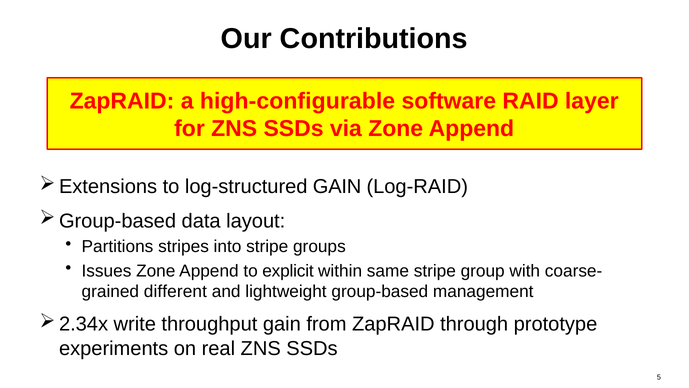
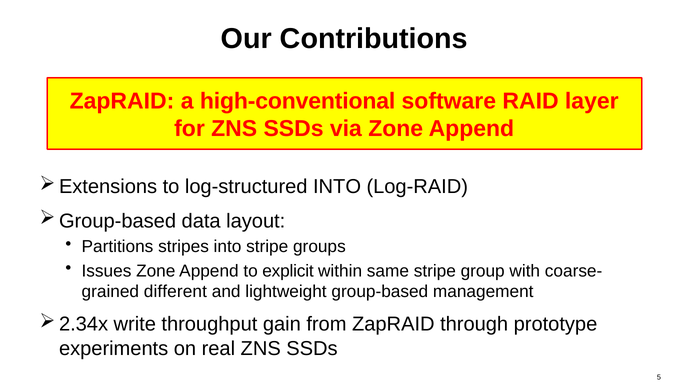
high-configurable: high-configurable -> high-conventional (298, 101)
log-structured GAIN: GAIN -> INTO (337, 187)
